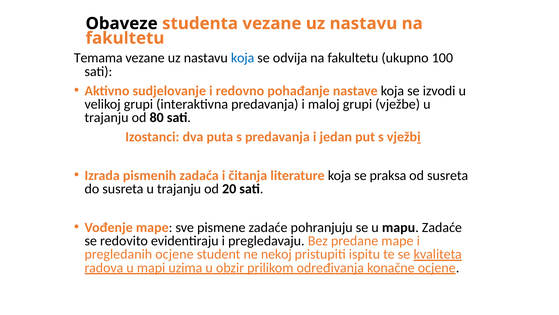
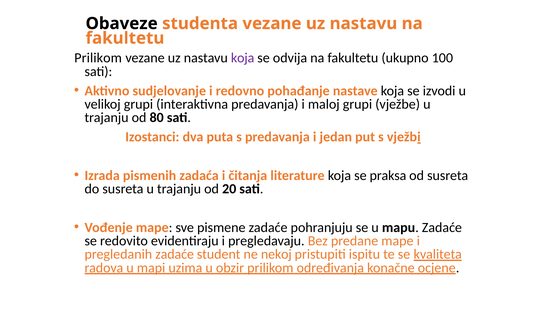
Temama: Temama -> Prilikom (98, 58)
koja colour: blue -> purple (243, 58)
pregledanih ocjene: ocjene -> zadaće (175, 254)
